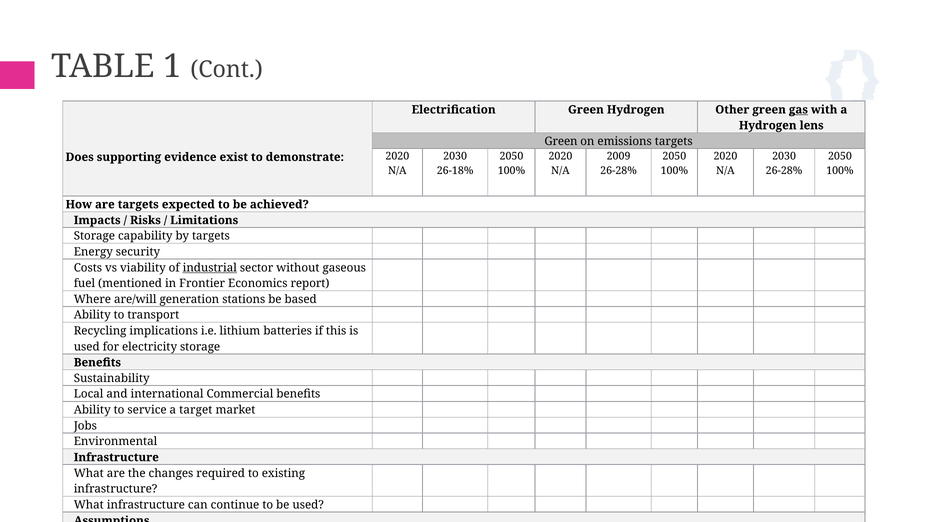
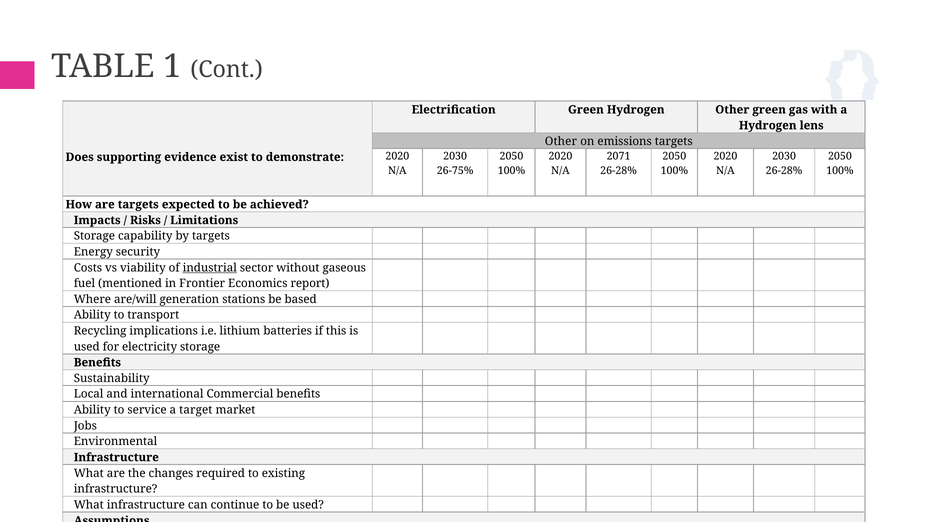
gas underline: present -> none (798, 110)
Green: Green -> Other (561, 141)
2009: 2009 -> 2071 (619, 156)
26-18%: 26-18% -> 26-75% (455, 171)
